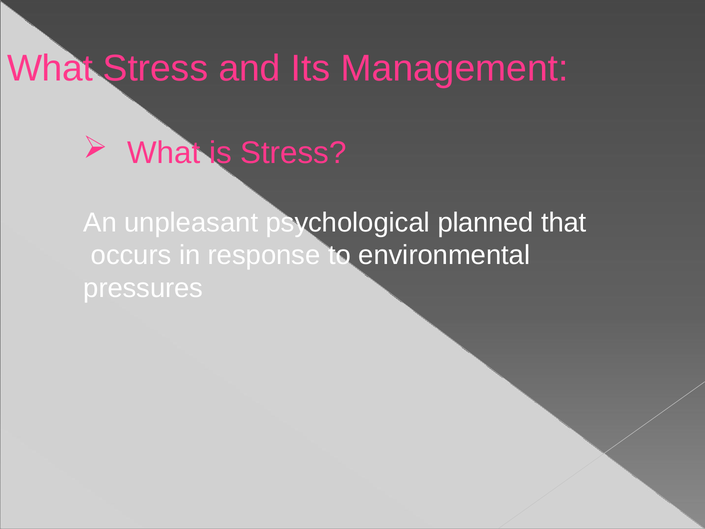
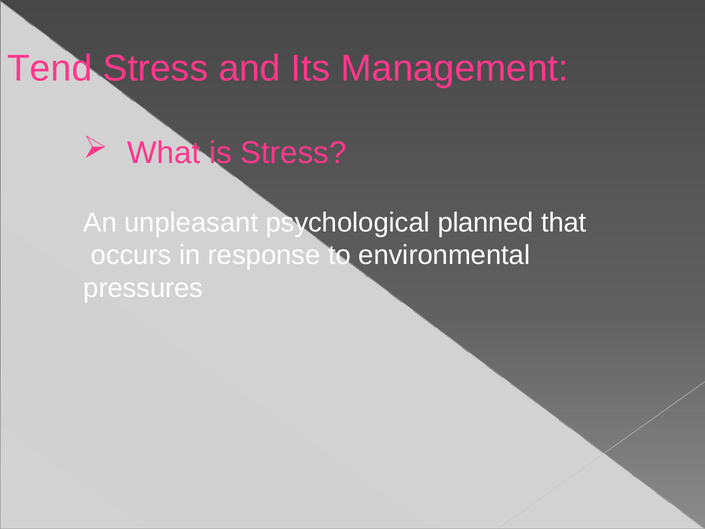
What: What -> Tend (50, 69)
